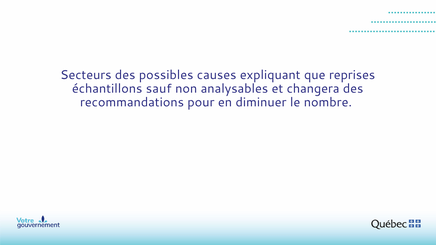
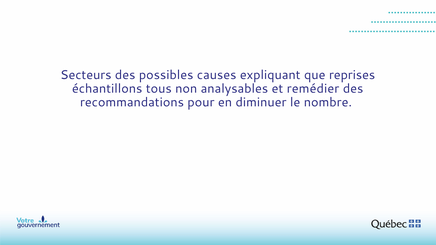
sauf: sauf -> tous (159, 89)
changera: changera -> remédier (313, 89)
